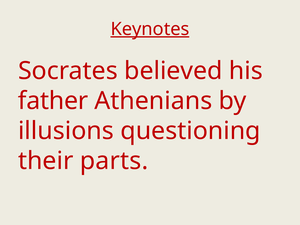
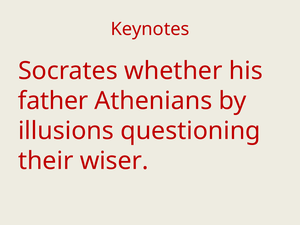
Keynotes underline: present -> none (150, 29)
believed: believed -> whether (173, 71)
parts: parts -> wiser (114, 161)
